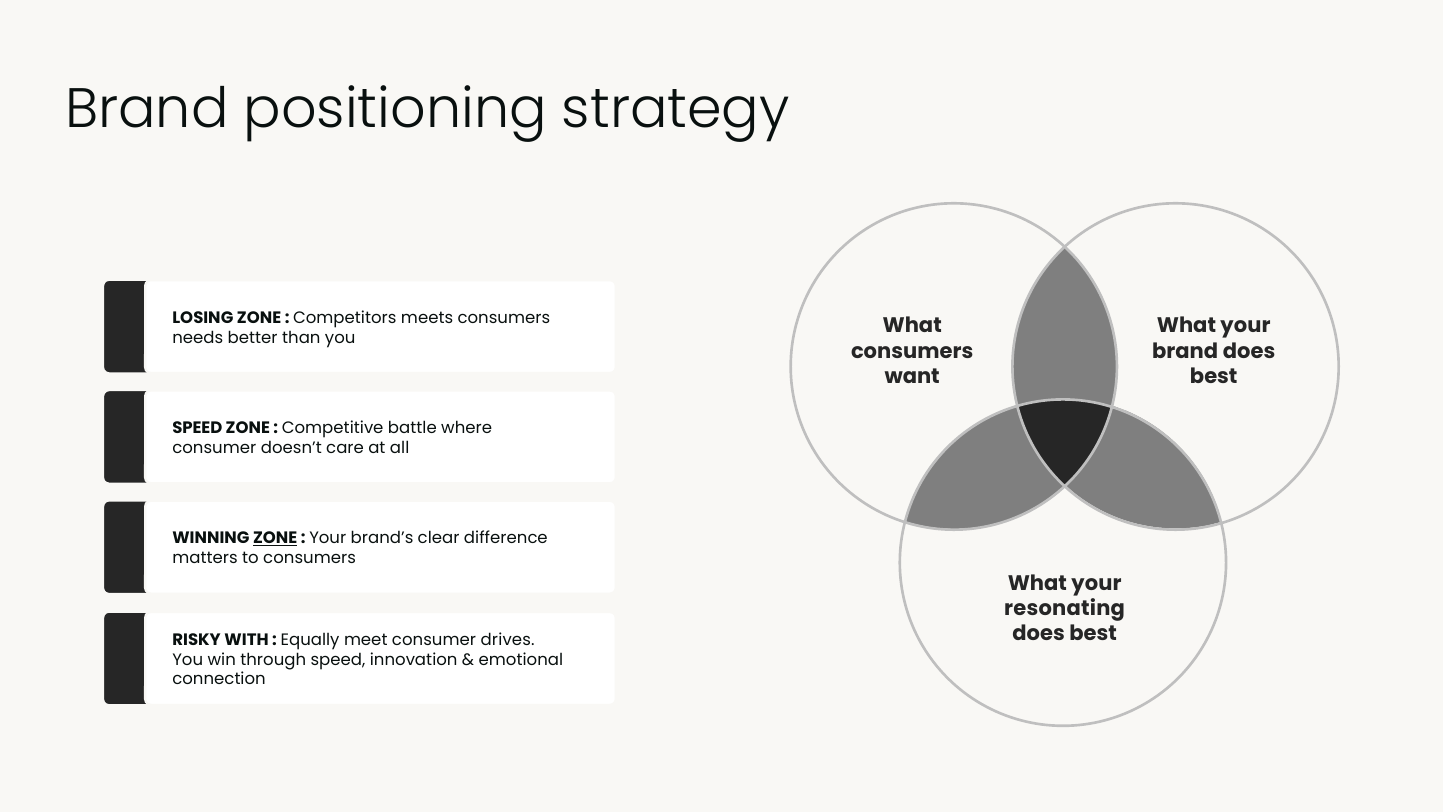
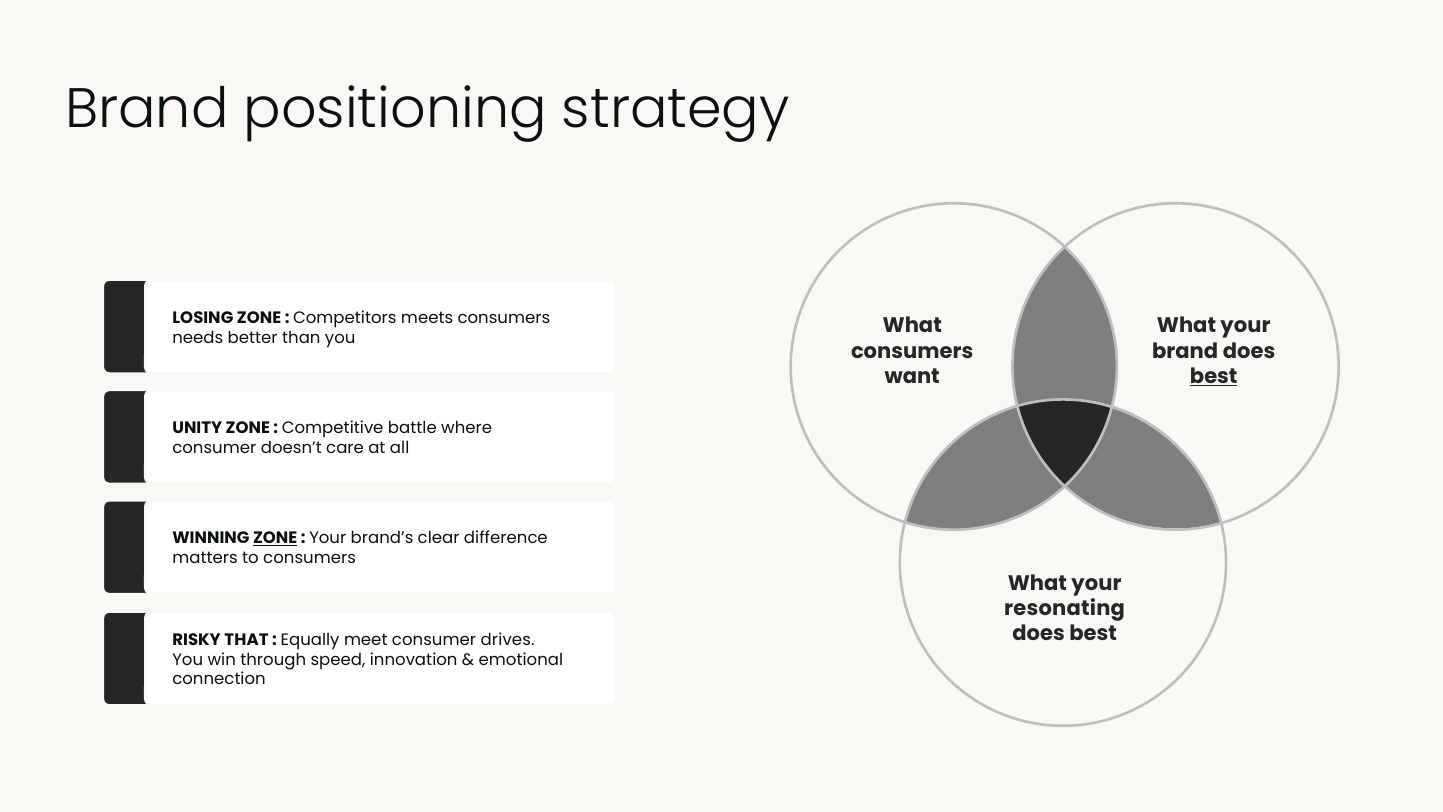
best underline: none -> present (1214, 376)
SPEED: SPEED -> UNITY (197, 428)
WITH: WITH -> THAT (246, 639)
